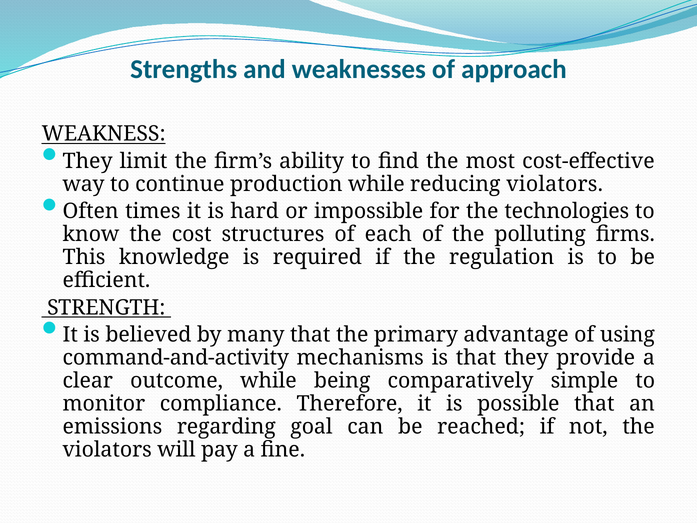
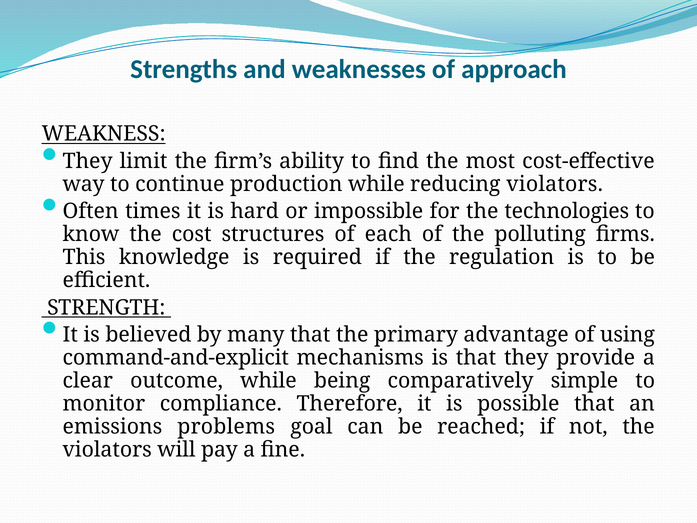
command-and-activity: command-and-activity -> command-and-explicit (176, 357)
regarding: regarding -> problems (226, 426)
